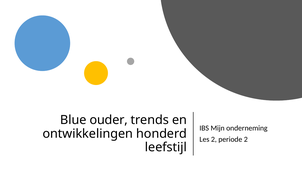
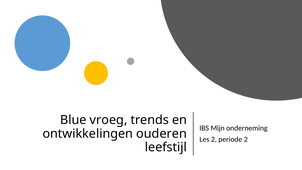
ouder: ouder -> vroeg (109, 120)
honderd: honderd -> ouderen (162, 134)
